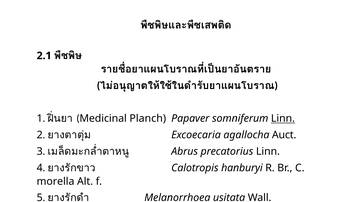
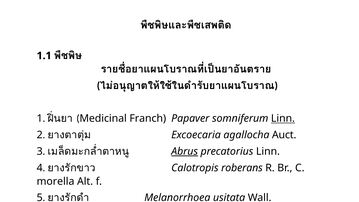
2.1: 2.1 -> 1.1 (44, 56)
Planch: Planch -> Franch (148, 118)
Abrus underline: none -> present (185, 151)
hanburyi: hanburyi -> roberans (242, 168)
